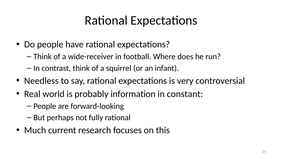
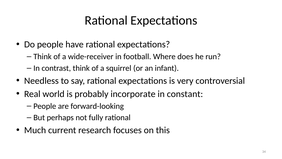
information: information -> incorporate (133, 94)
